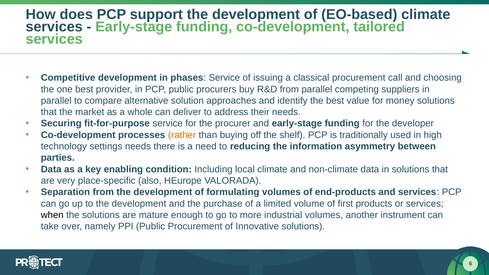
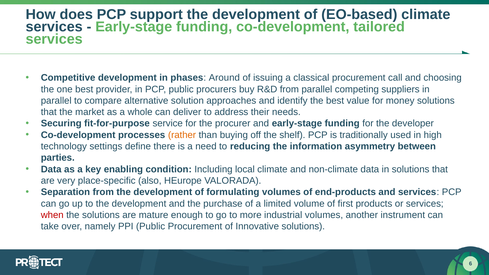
phases Service: Service -> Around (224, 78)
settings needs: needs -> define (138, 146)
when colour: black -> red (52, 215)
